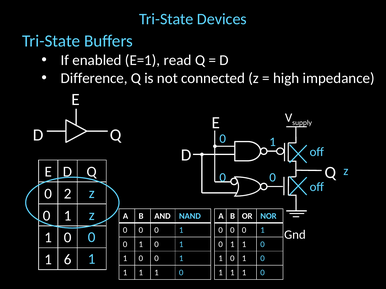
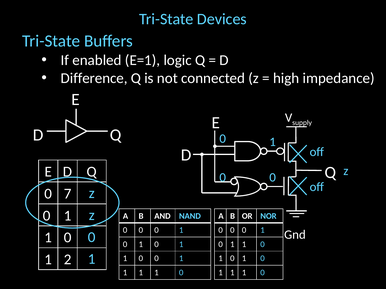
read: read -> logic (178, 60)
2: 2 -> 7 (68, 194)
6: 6 -> 2 (68, 260)
